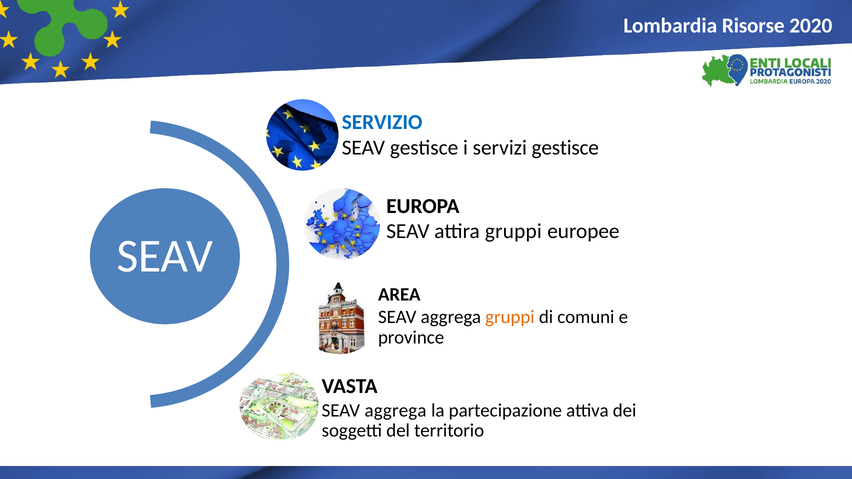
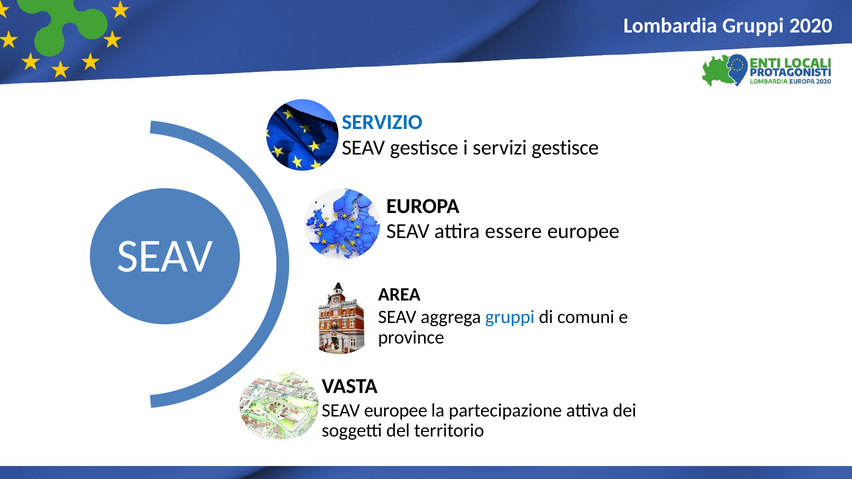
Risorse: Risorse -> Gruppi (753, 26)
attira gruppi: gruppi -> essere (513, 232)
gruppi colour: orange -> blue (510, 317)
aggrega: aggrega -> europee (396, 410)
